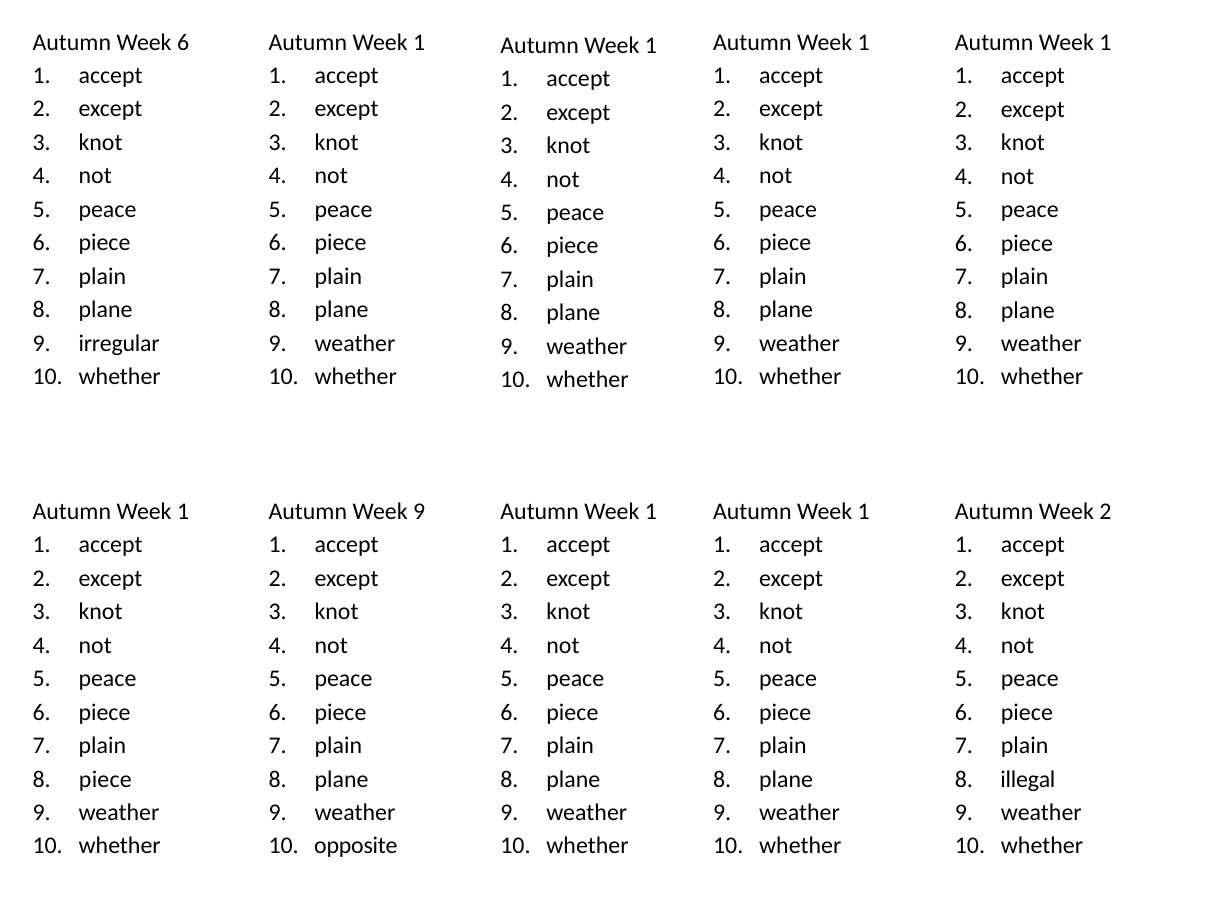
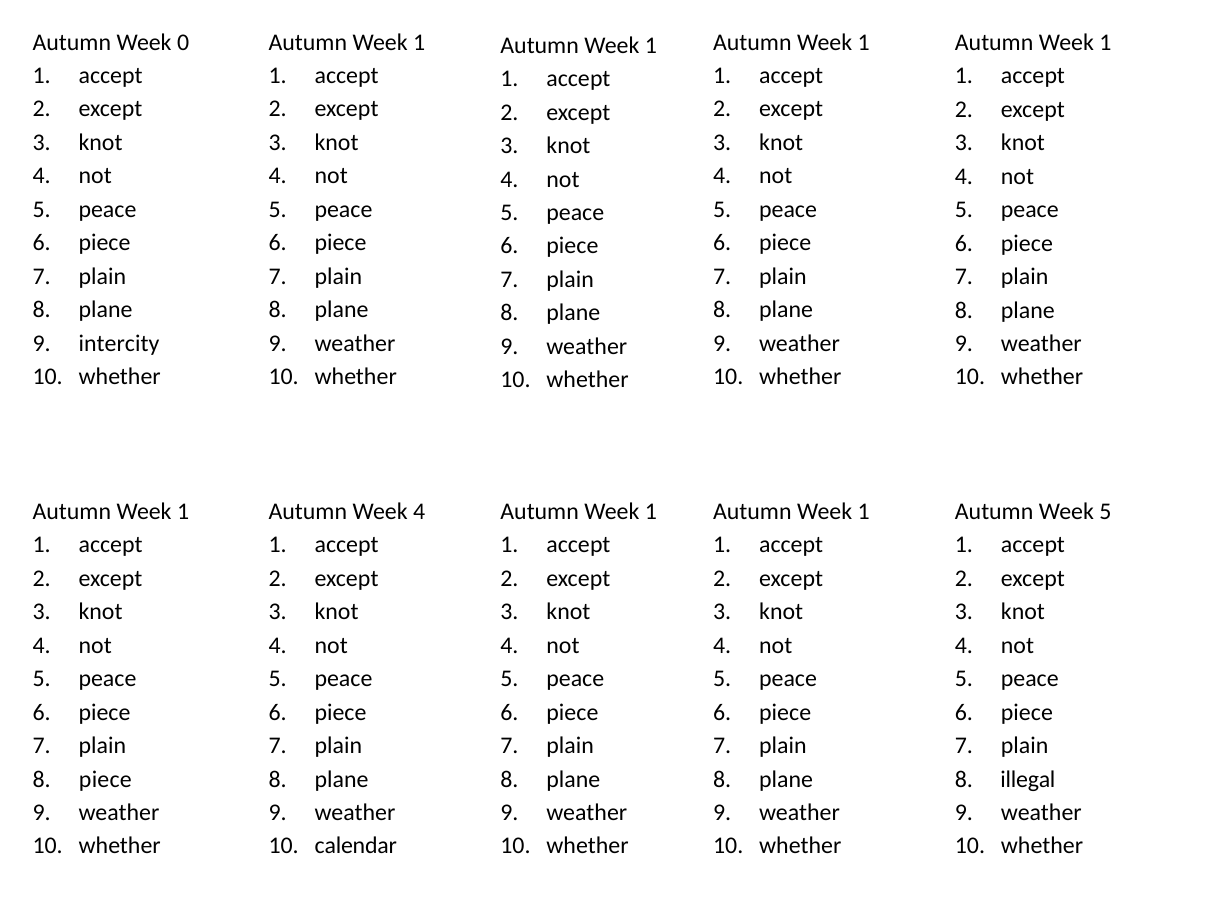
Week 6: 6 -> 0 (183, 42)
irregular: irregular -> intercity (119, 343)
Week 9: 9 -> 4 (419, 512)
Week 2: 2 -> 5 (1105, 512)
opposite: opposite -> calendar (356, 846)
